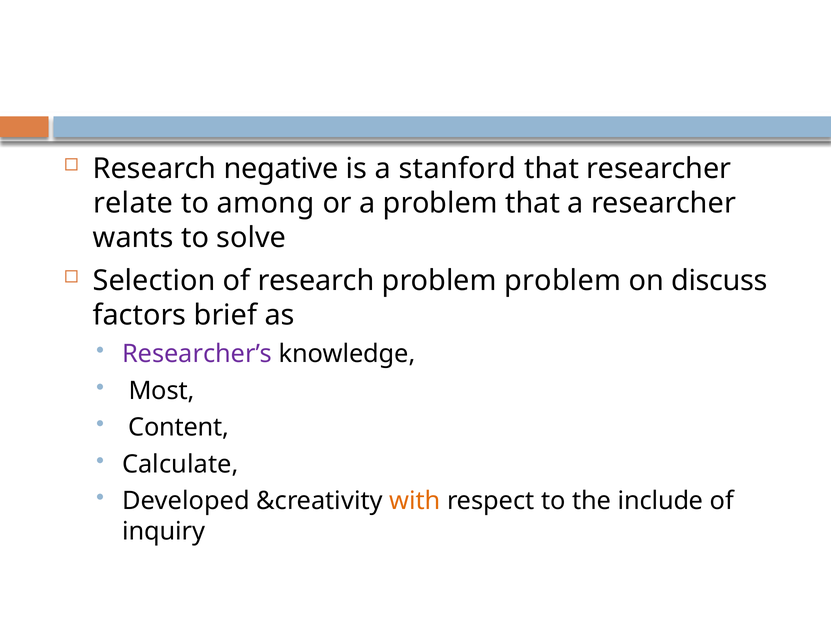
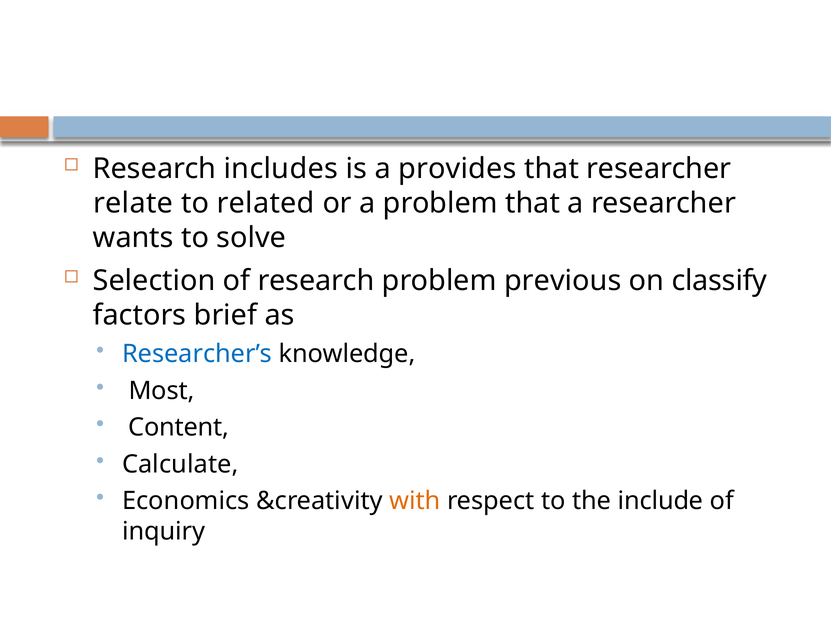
negative: negative -> includes (281, 169)
stanford: stanford -> provides (457, 169)
among: among -> related (266, 203)
problem problem: problem -> previous (563, 281)
discuss: discuss -> classify (719, 281)
Researcher’s colour: purple -> blue (197, 354)
Developed: Developed -> Economics (186, 501)
